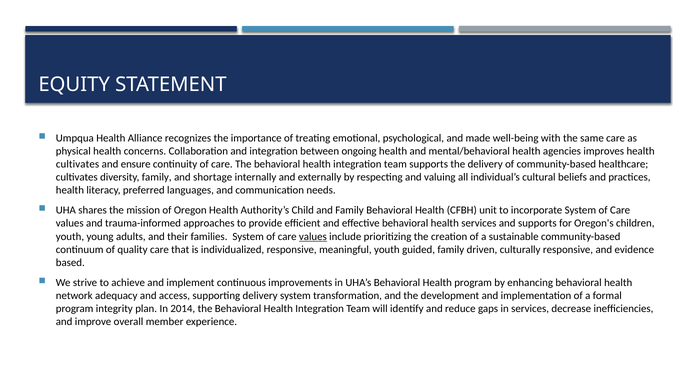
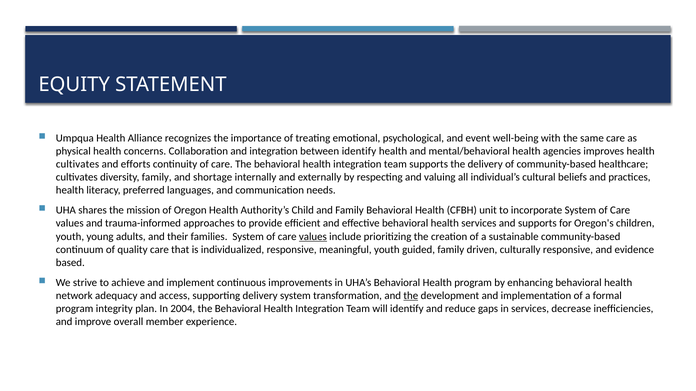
made: made -> event (478, 138)
between ongoing: ongoing -> identify (359, 151)
ensure: ensure -> efforts (136, 165)
the underline: none -> present (411, 296)
2014: 2014 -> 2004 (183, 309)
